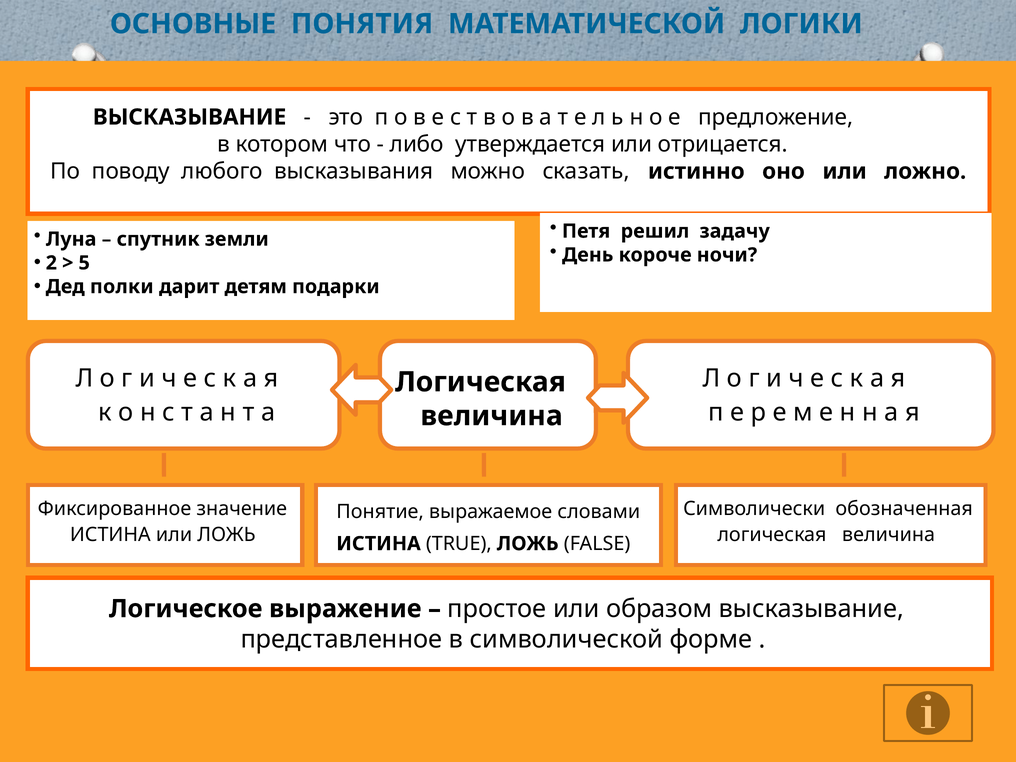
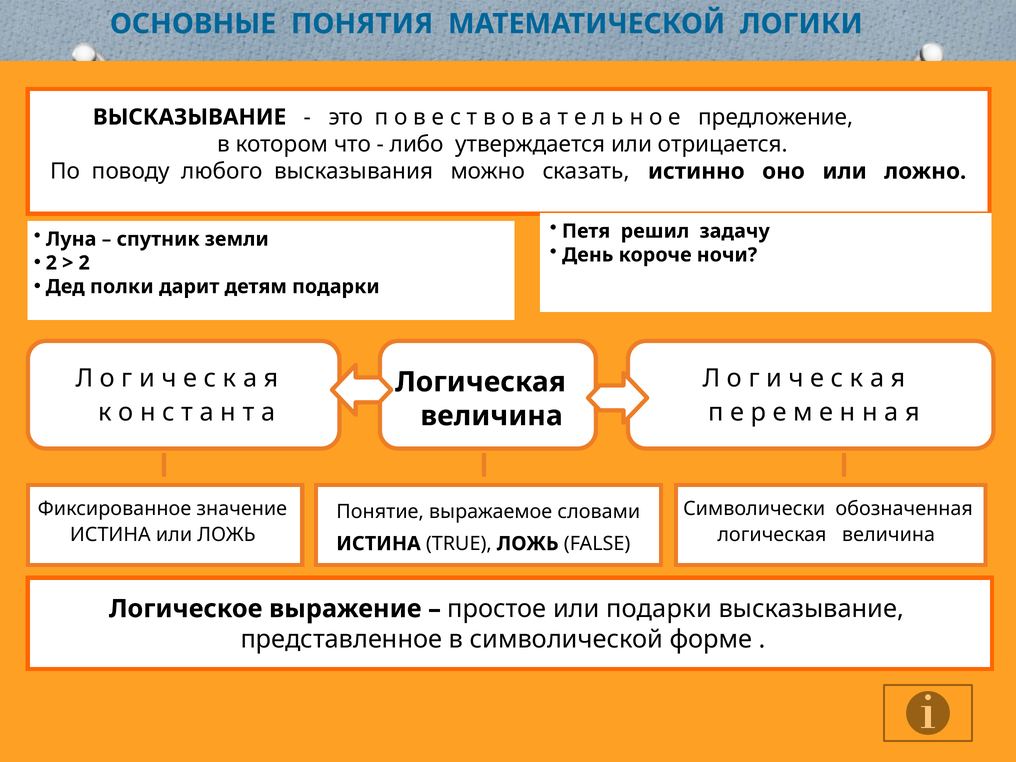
5: 5 -> 2 (84, 263)
или образом: образом -> подарки (659, 609)
